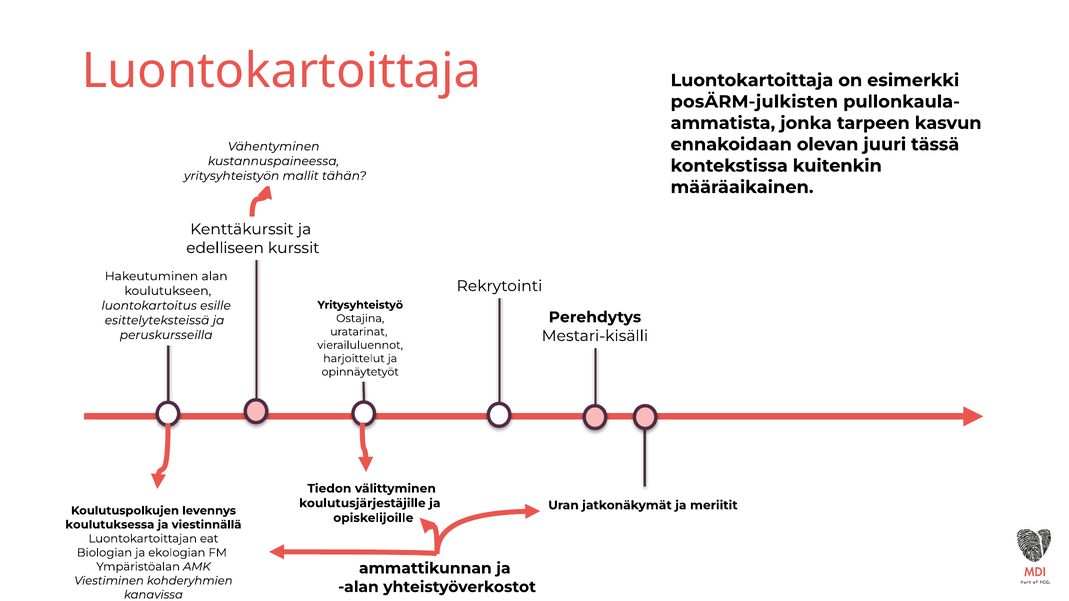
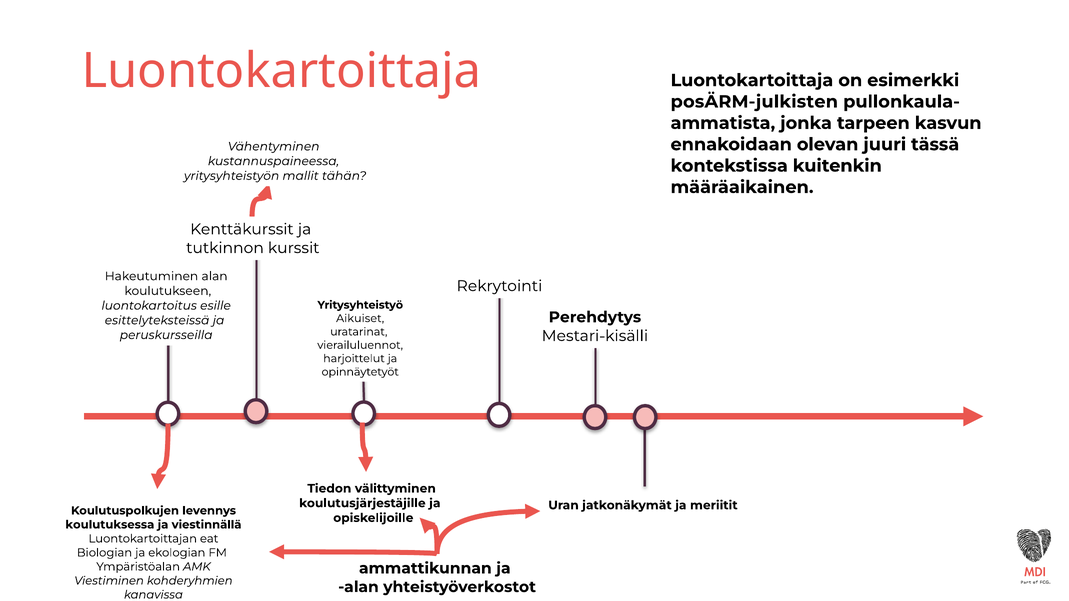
edelliseen: edelliseen -> tutkinnon (225, 248)
Ostajina: Ostajina -> Aikuiset (360, 319)
